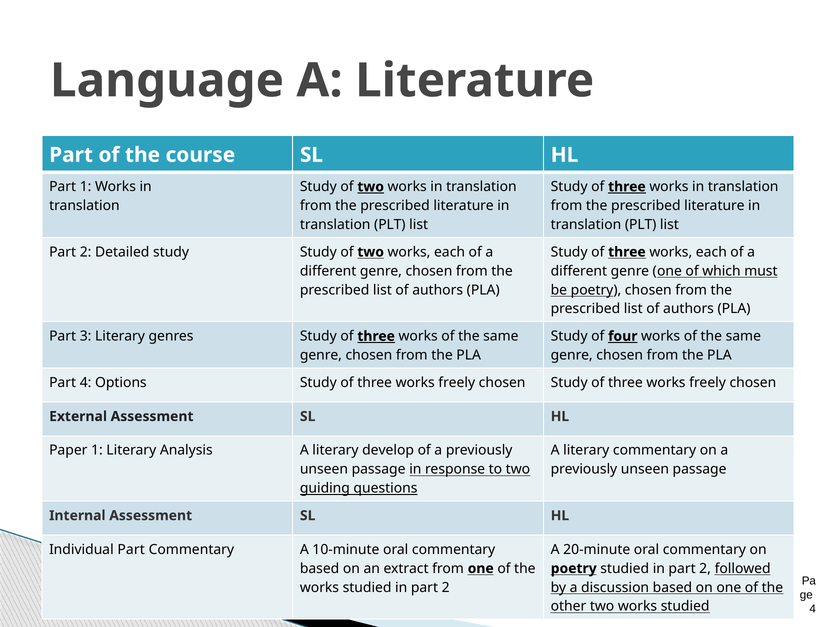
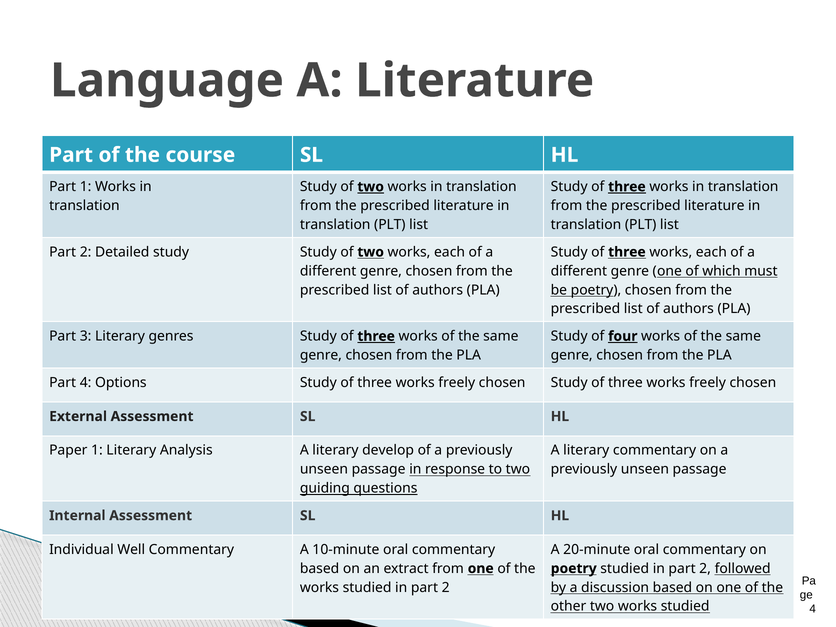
Individual Part: Part -> Well (131, 550)
